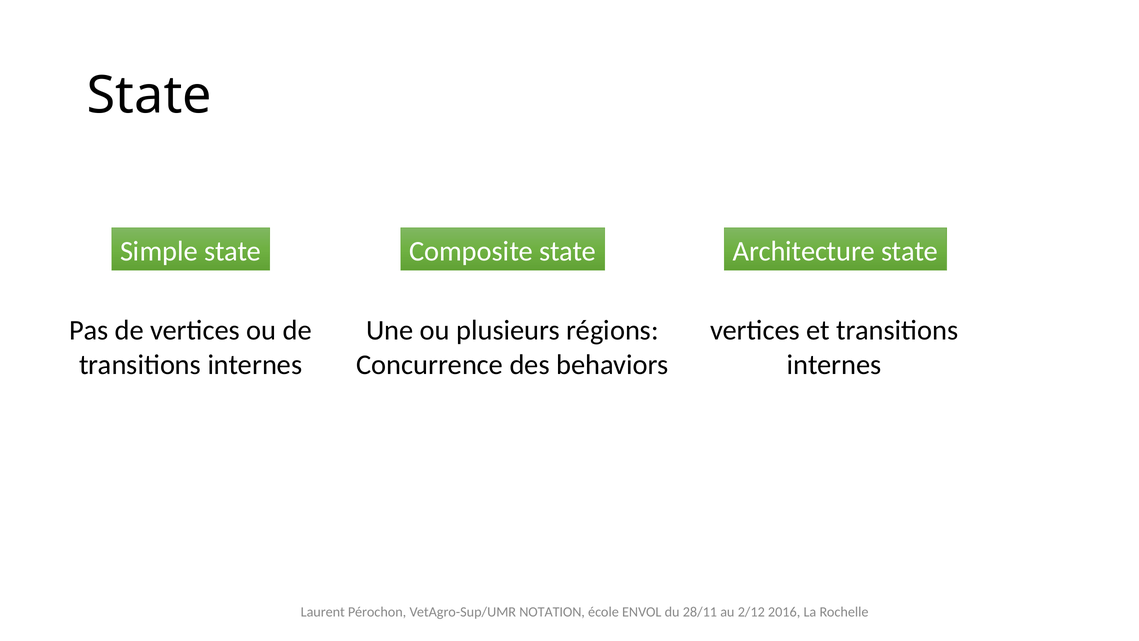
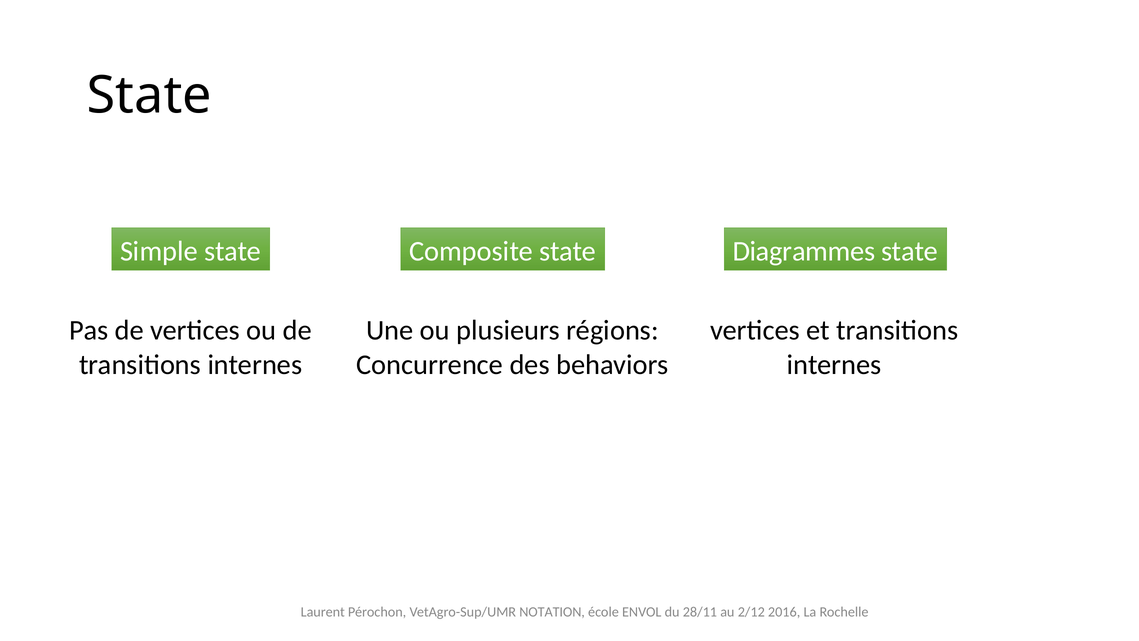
Architecture: Architecture -> Diagrammes (804, 251)
